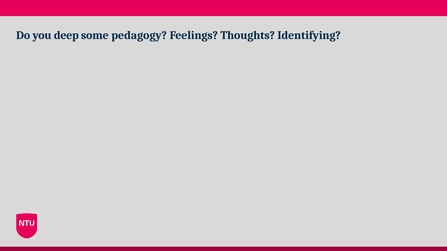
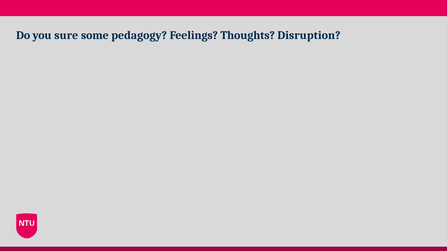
deep: deep -> sure (66, 36)
Identifying: Identifying -> Disruption (309, 36)
